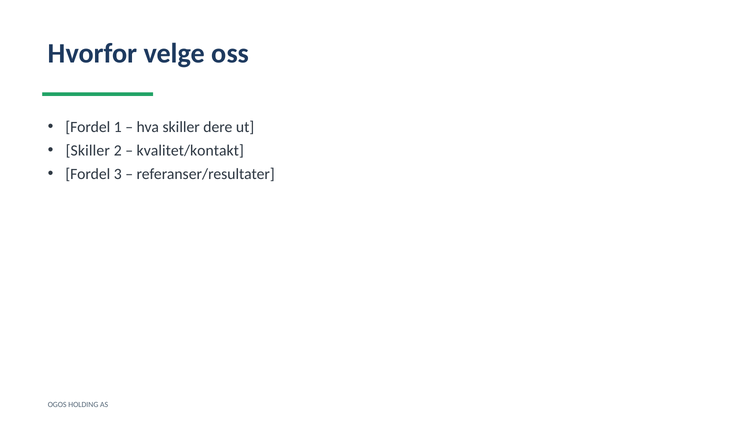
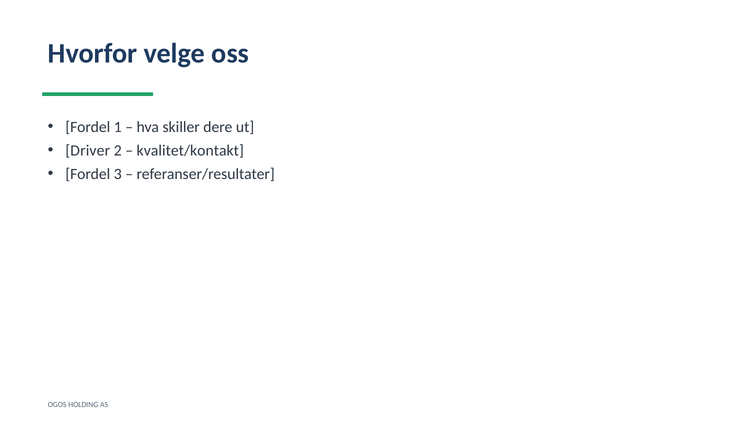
Skiller: Skiller -> Driver (88, 151)
